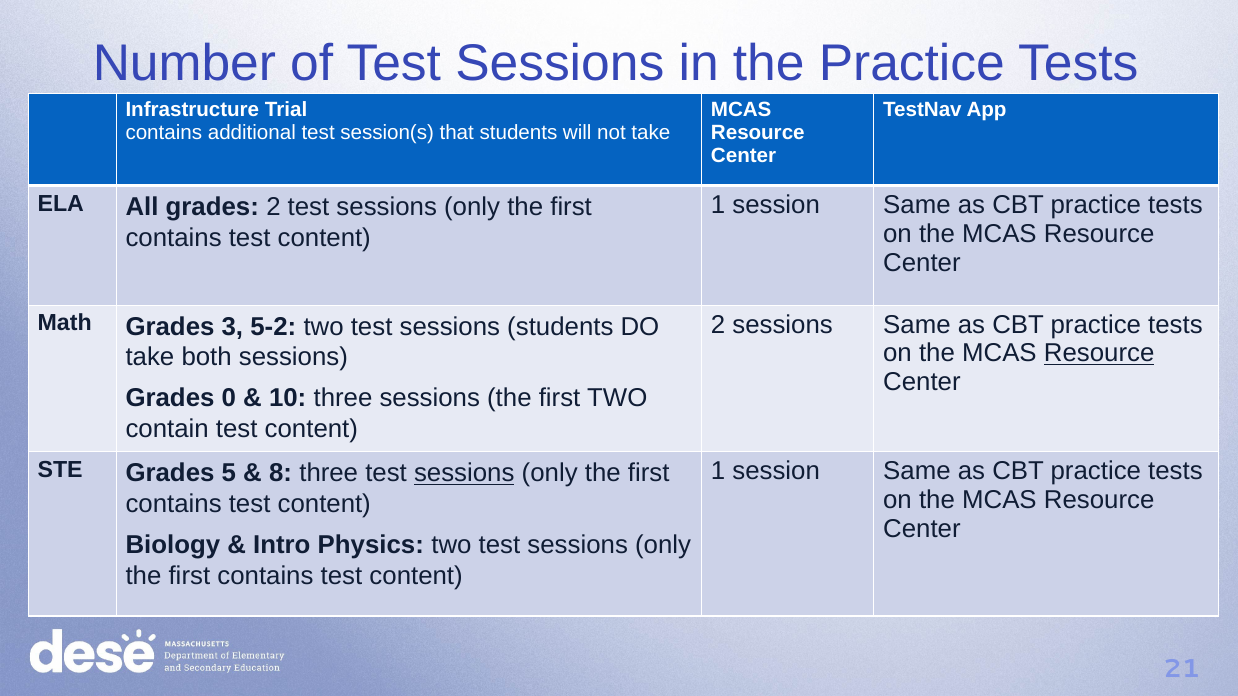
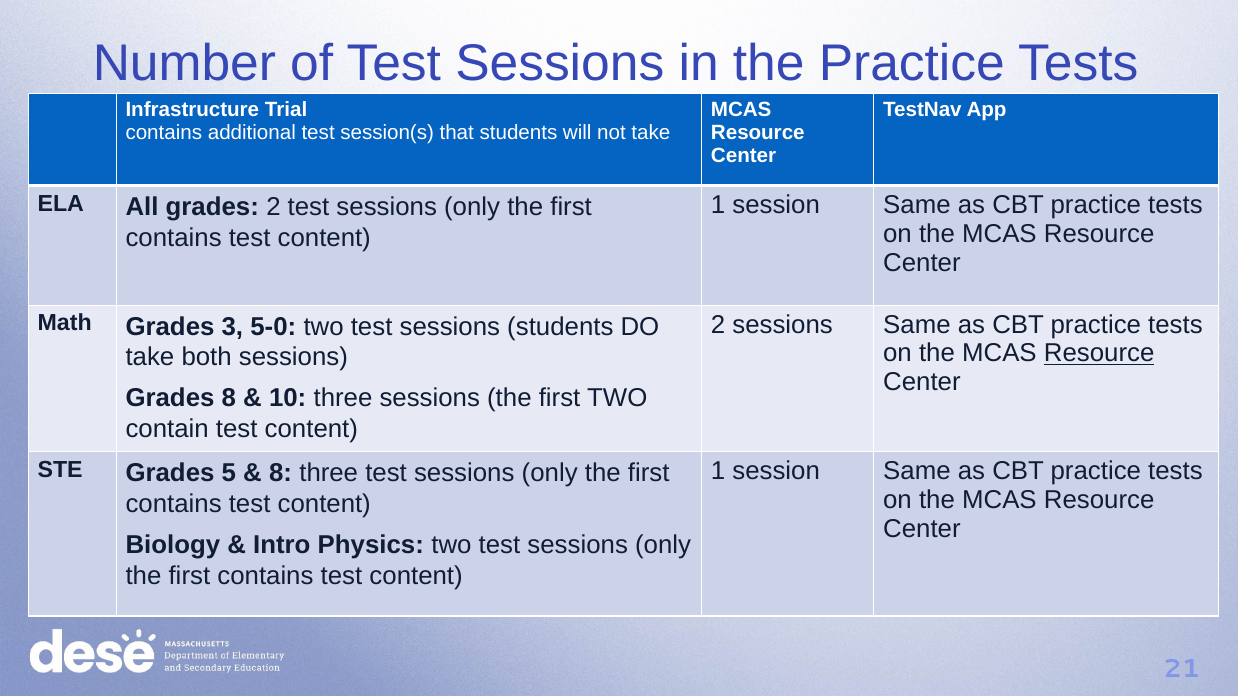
5-2: 5-2 -> 5-0 (273, 327)
Grades 0: 0 -> 8 (229, 399)
sessions underline: present -> none (464, 474)
